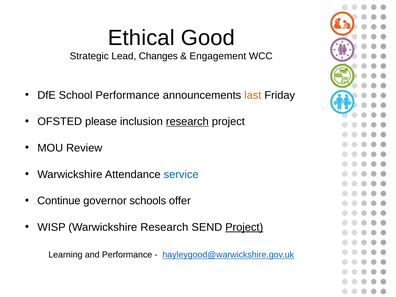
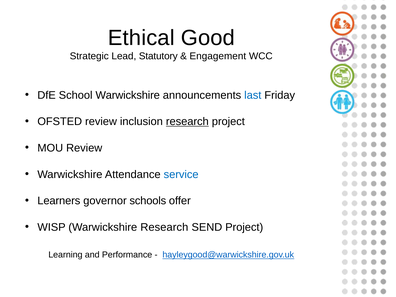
Changes: Changes -> Statutory (158, 56)
School Performance: Performance -> Warwickshire (128, 95)
last colour: orange -> blue (253, 95)
OFSTED please: please -> review (101, 122)
Continue: Continue -> Learners (59, 201)
Project underline: present -> none (244, 227)
